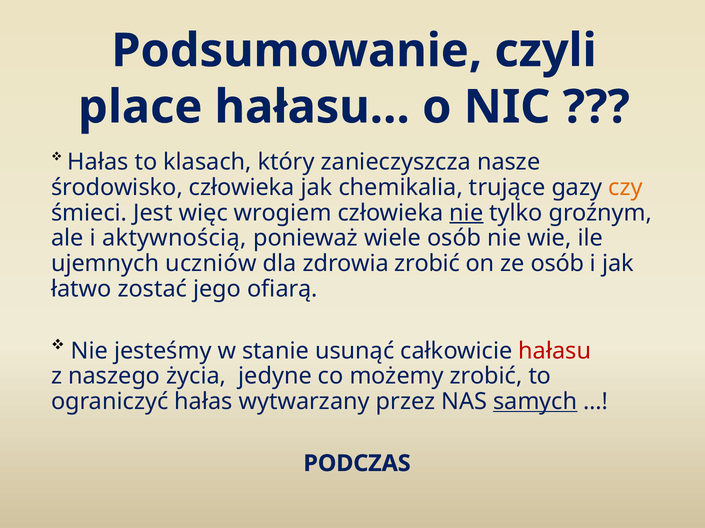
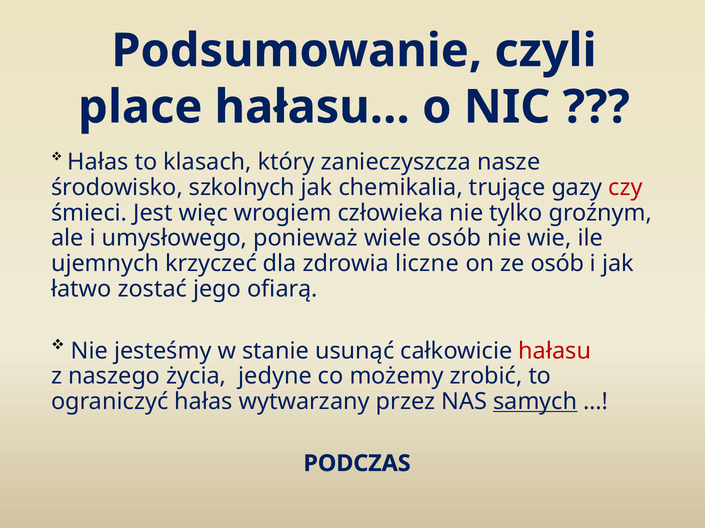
środowisko człowieka: człowieka -> szkolnych (242, 188)
czy colour: orange -> red (626, 188)
nie underline: present -> none (466, 213)
aktywnością: aktywnością -> umysłowego (175, 239)
uczniów: uczniów -> krzyczeć (211, 264)
zdrowia zrobić: zrobić -> liczne (427, 264)
